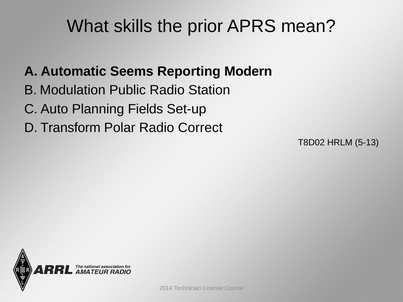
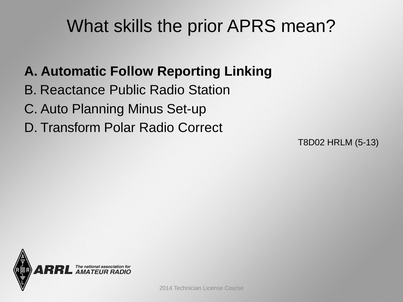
Seems: Seems -> Follow (132, 71)
Modern: Modern -> Linking (248, 71)
Modulation: Modulation -> Reactance (73, 90)
Fields: Fields -> Minus (146, 109)
